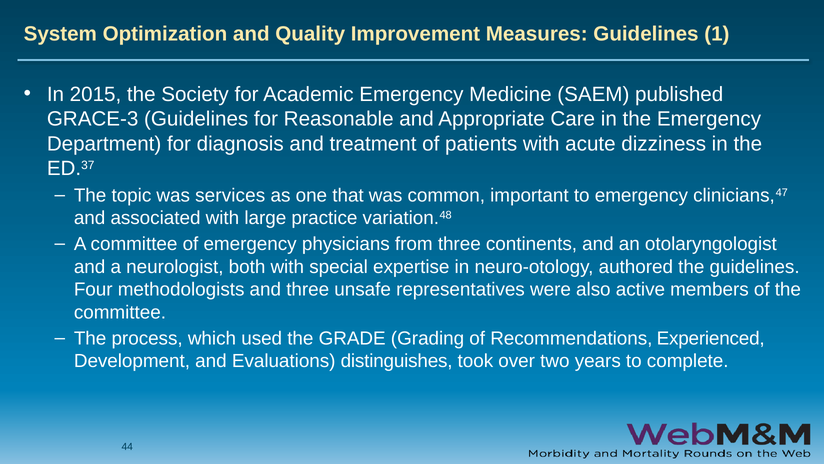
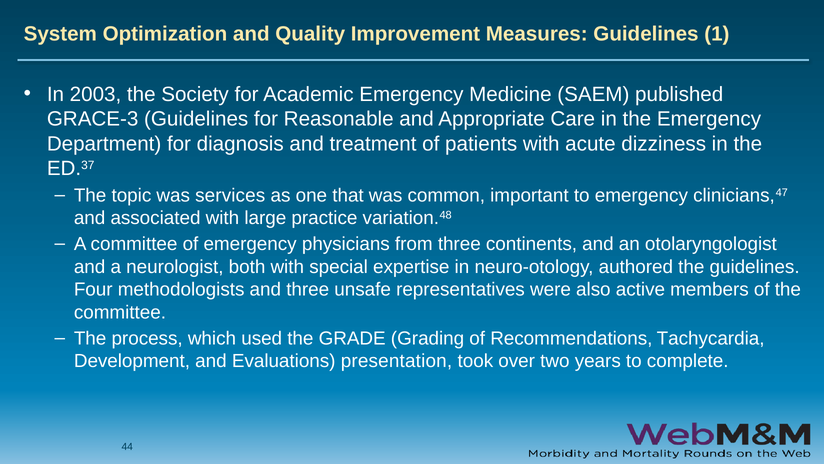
2015: 2015 -> 2003 (96, 94)
Experienced: Experienced -> Tachycardia (711, 338)
distinguishes: distinguishes -> presentation (396, 361)
